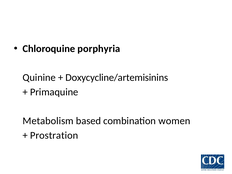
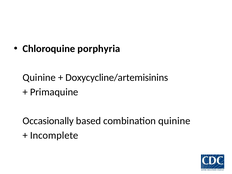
Metabolism: Metabolism -> Occasionally (48, 121)
combination women: women -> quinine (174, 121)
Prostration: Prostration -> Incomplete (54, 135)
